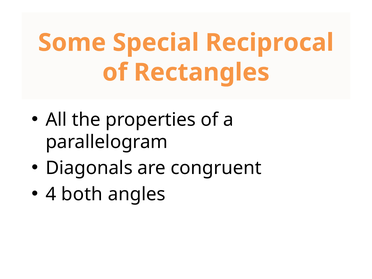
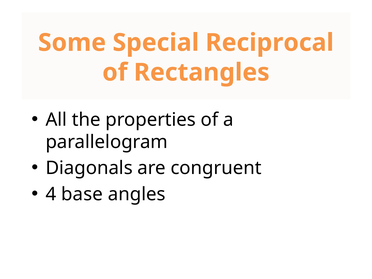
both: both -> base (82, 194)
